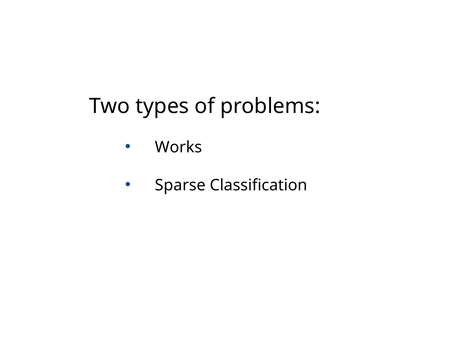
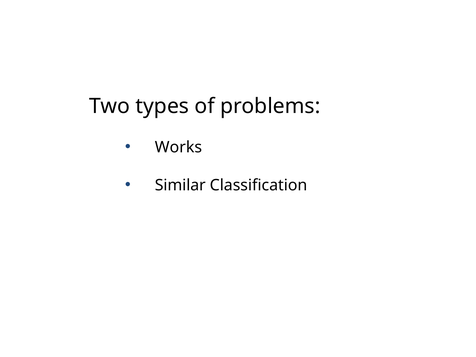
Sparse: Sparse -> Similar (180, 185)
